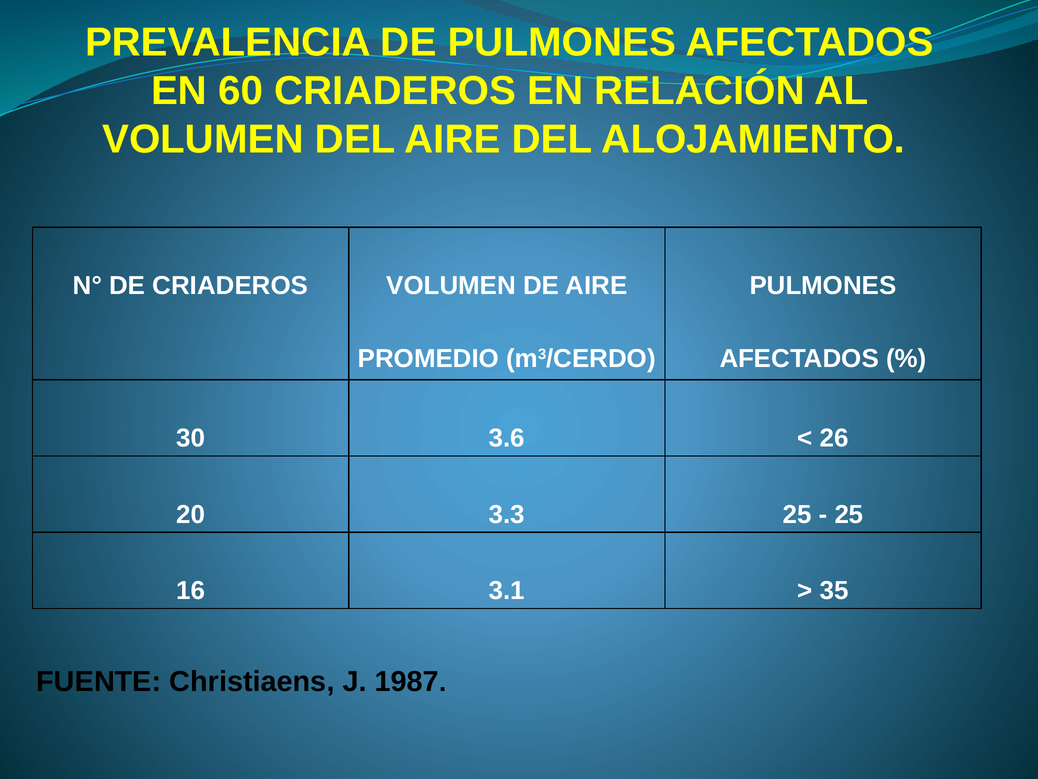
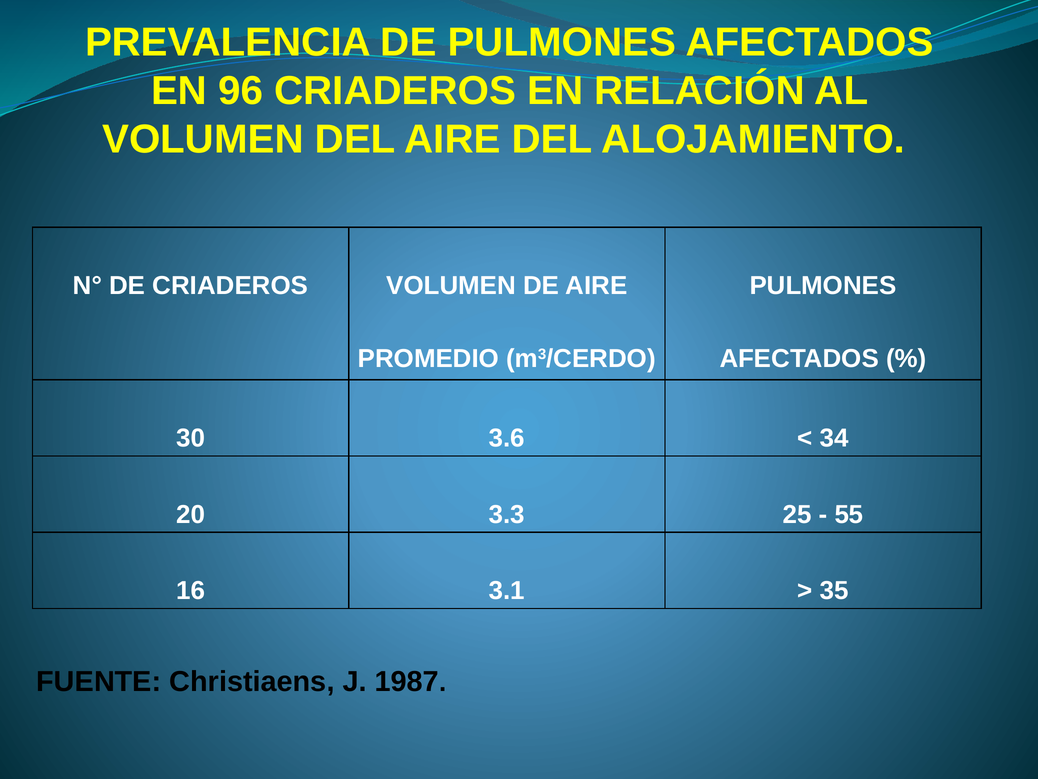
60: 60 -> 96 (241, 91)
26: 26 -> 34 (834, 438)
25: 25 -> 55 (849, 514)
